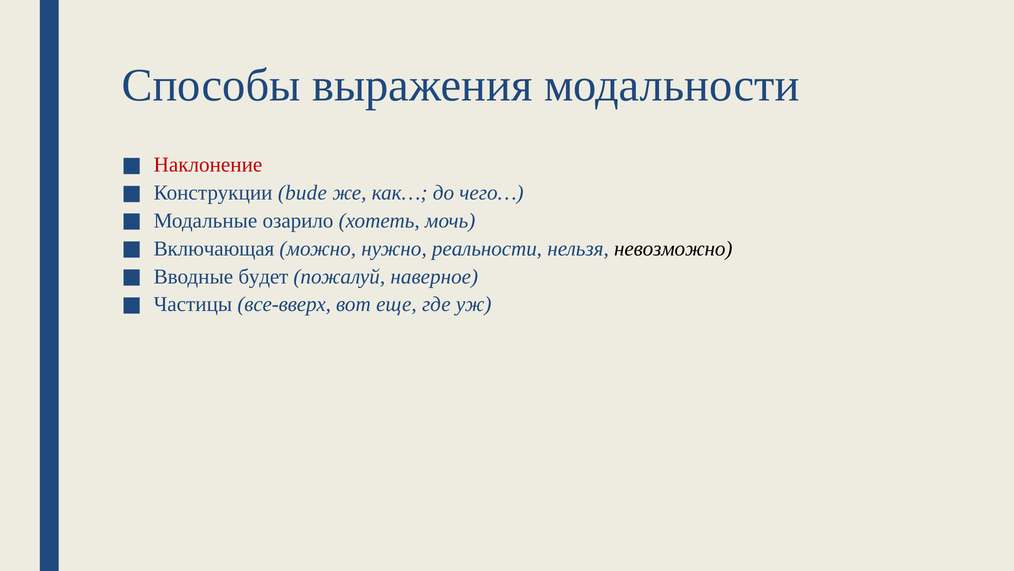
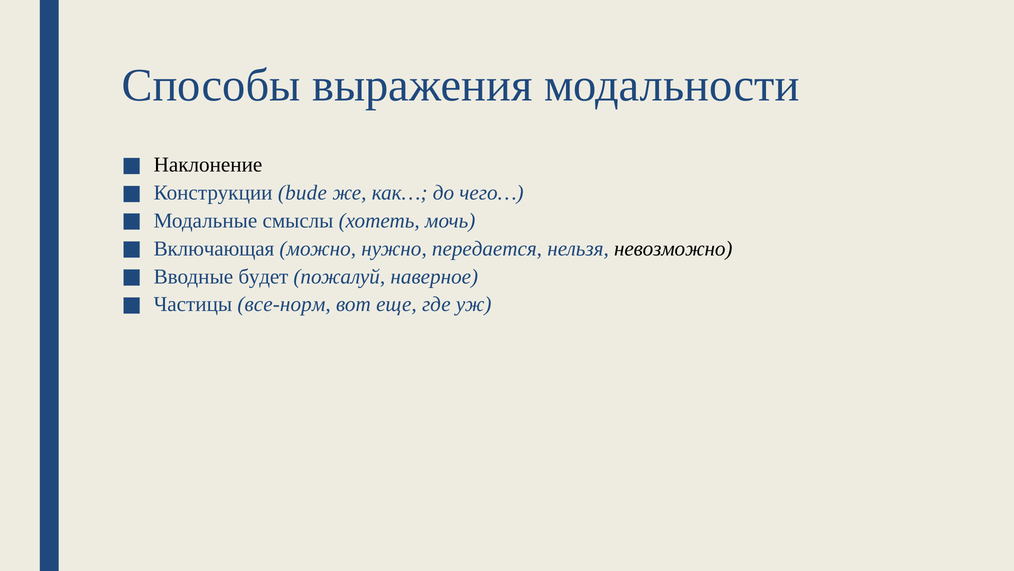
Наклонение colour: red -> black (208, 165)
озарило: озарило -> смыслы (298, 220)
реальности: реальности -> передается (487, 248)
все-вверх: все-вверх -> все-норм (284, 304)
